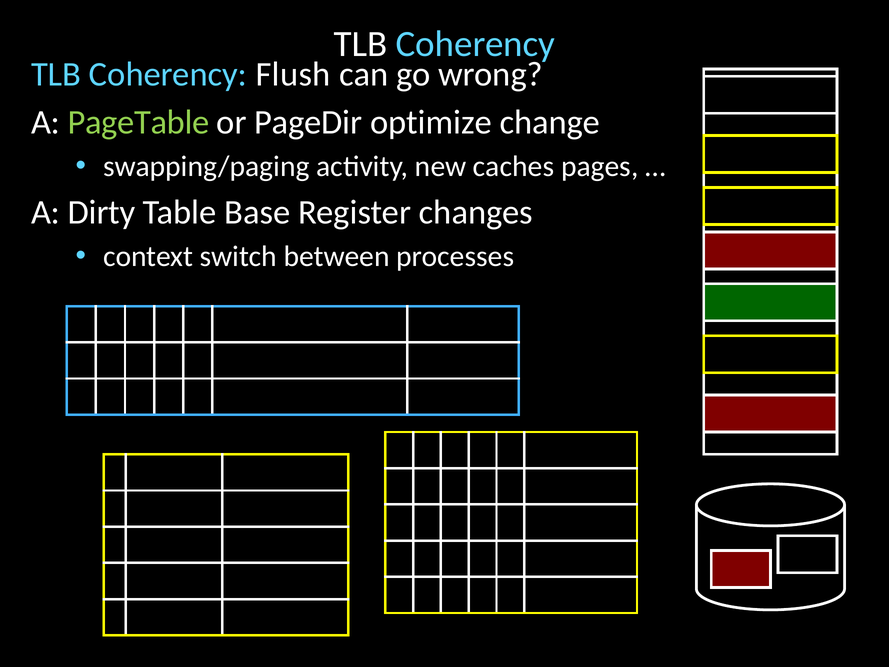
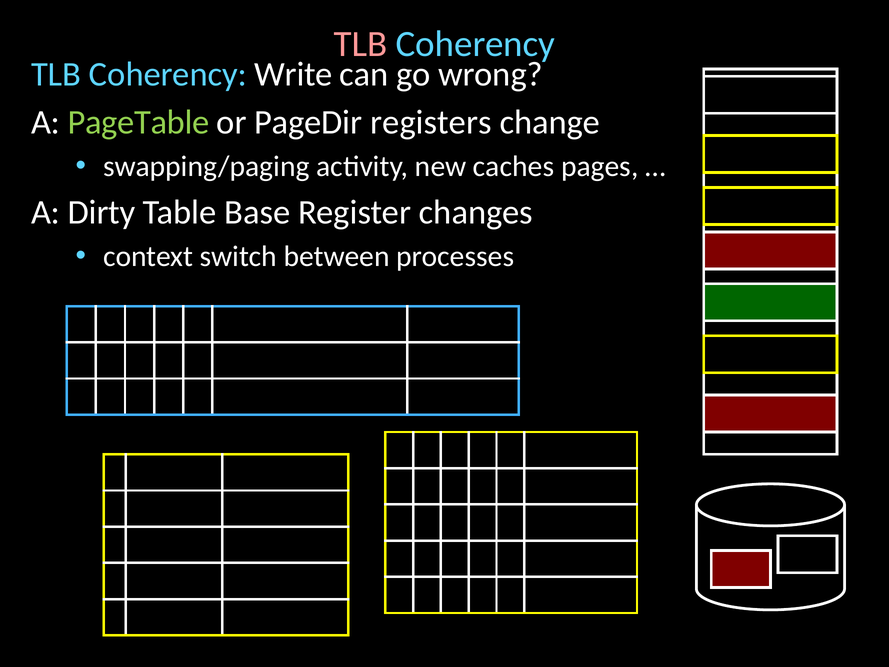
TLB colour: white -> pink (360, 44)
Flush: Flush -> Write (293, 74)
optimize: optimize -> registers (431, 123)
